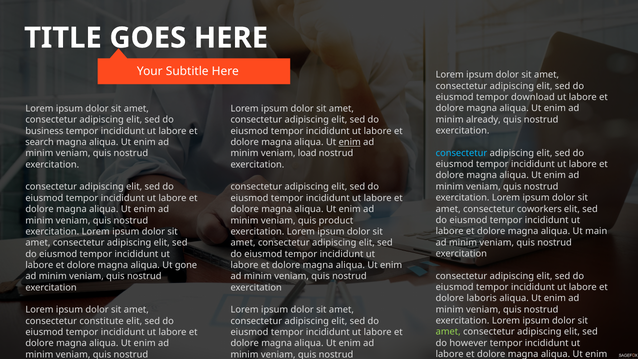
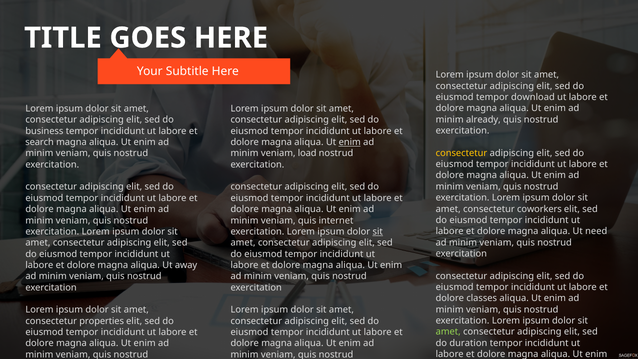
consectetur colour: light blue -> yellow (461, 153)
product: product -> internet (336, 220)
main: main -> need (596, 231)
sit underline: none -> present (378, 232)
gone: gone -> away (186, 265)
laboris: laboris -> classes (482, 298)
constitute: constitute -> properties (102, 321)
however: however -> duration (468, 343)
